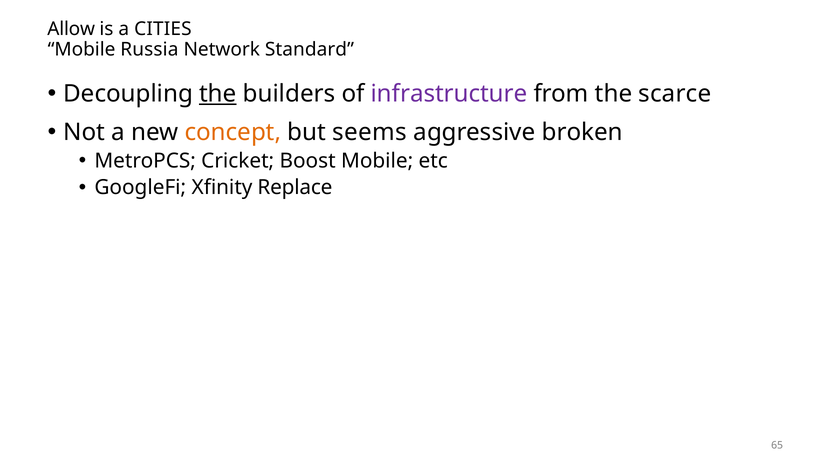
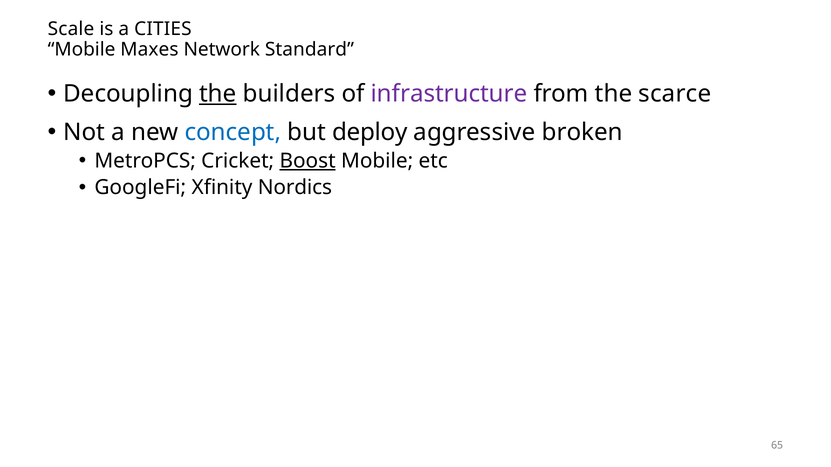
Allow: Allow -> Scale (71, 29)
Russia: Russia -> Maxes (149, 49)
concept colour: orange -> blue (233, 132)
seems: seems -> deploy (370, 132)
Boost underline: none -> present (308, 161)
Replace: Replace -> Nordics (295, 188)
